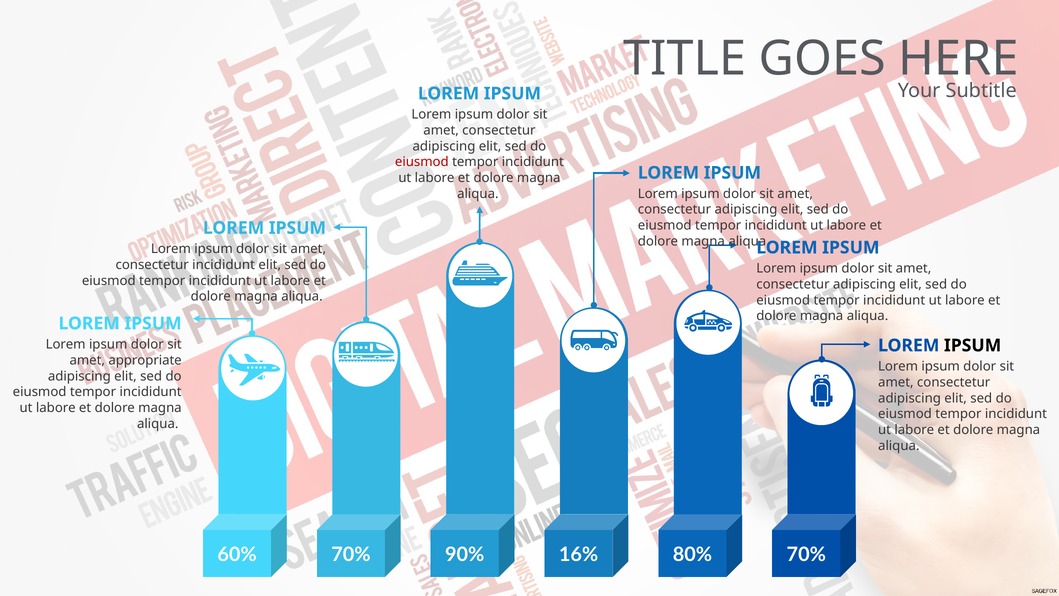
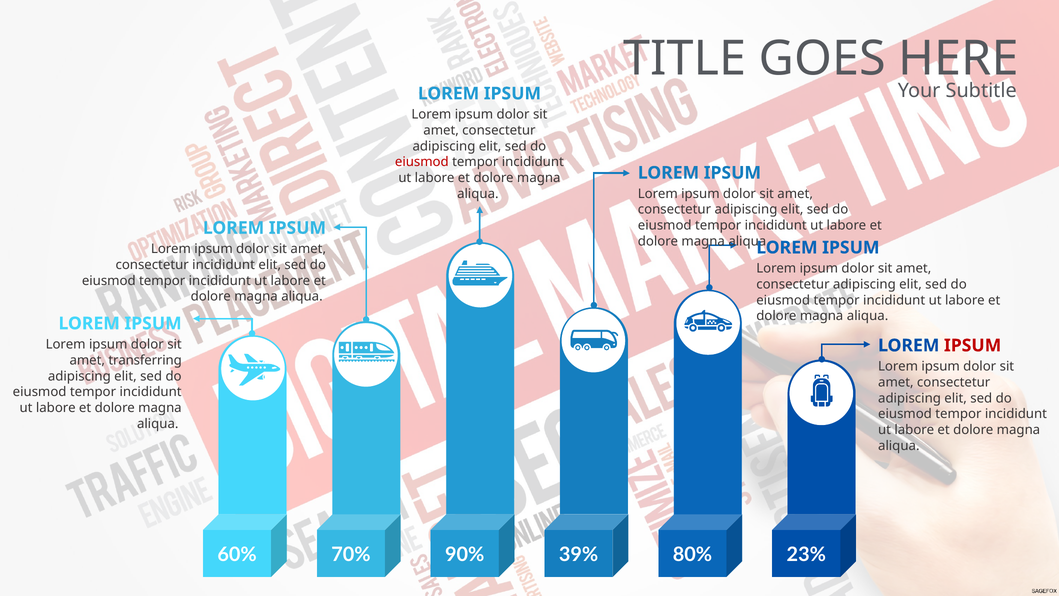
IPSUM colour: black -> red (973, 345)
appropriate: appropriate -> transferring (145, 360)
16%: 16% -> 39% (579, 555)
70%: 70% -> 23% (806, 555)
